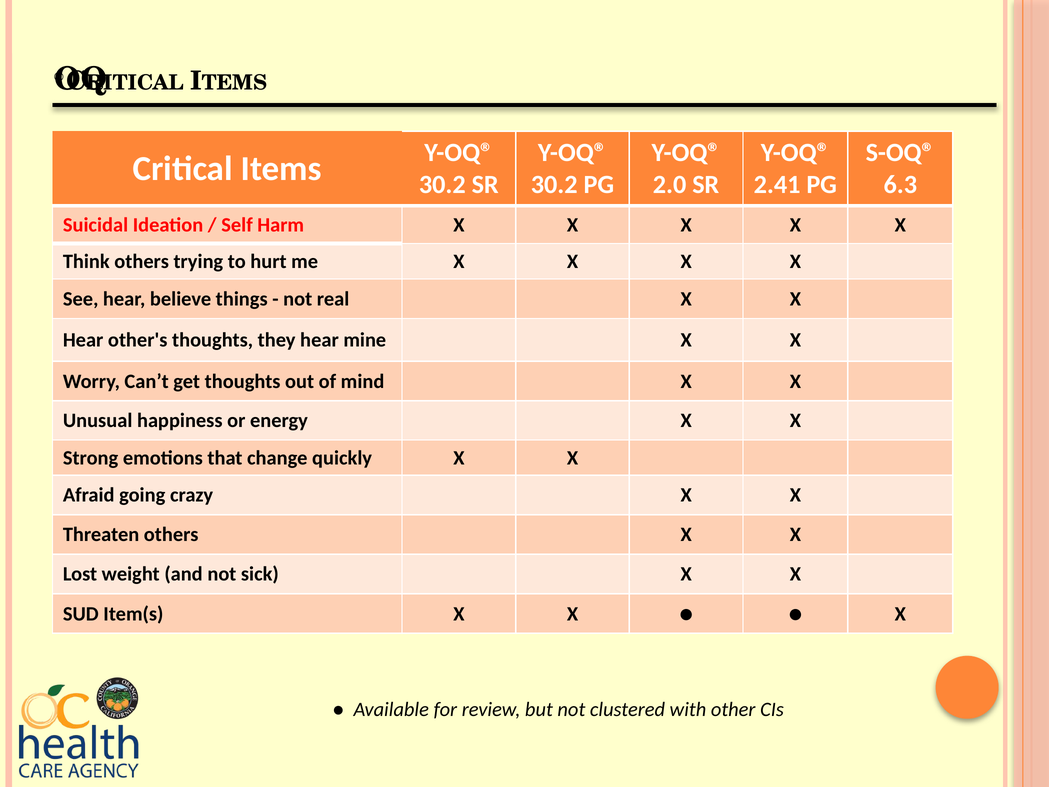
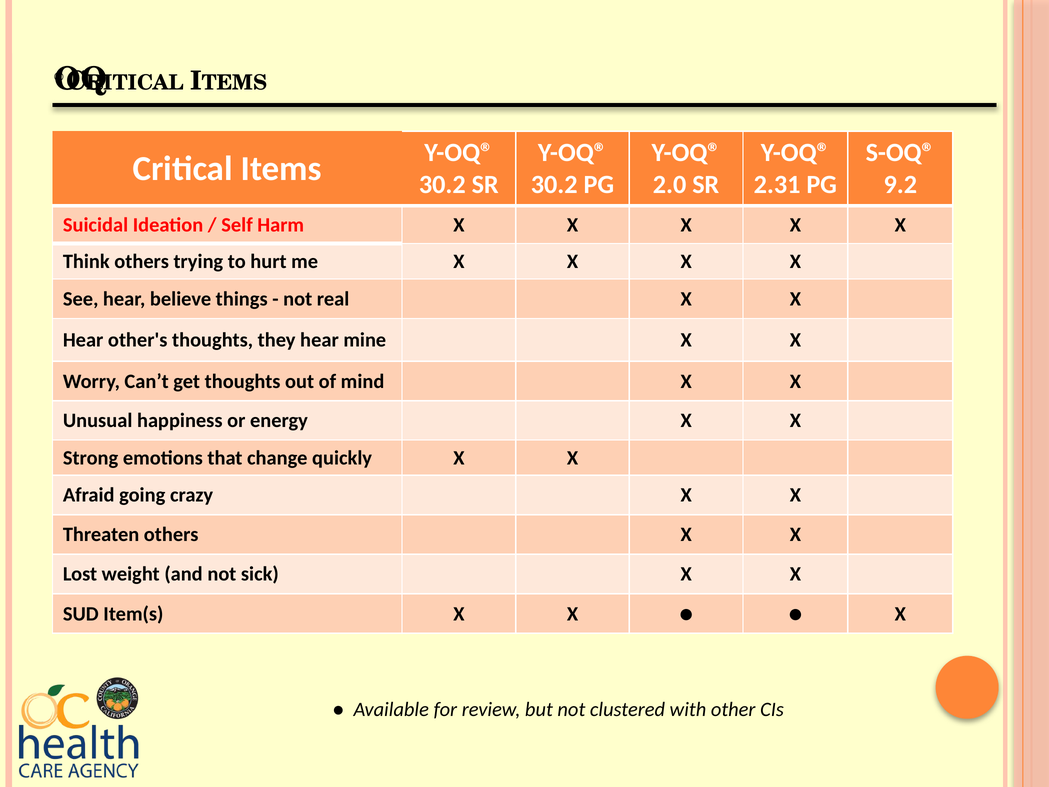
2.41: 2.41 -> 2.31 (777, 185)
6.3: 6.3 -> 9.2 (900, 185)
